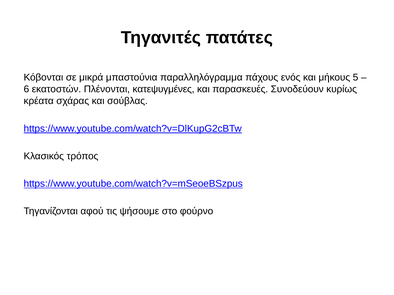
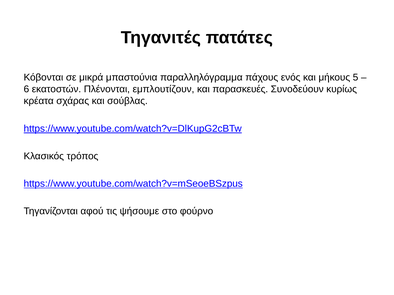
κατεψυγμένες: κατεψυγμένες -> εμπλουτίζουν (163, 89)
